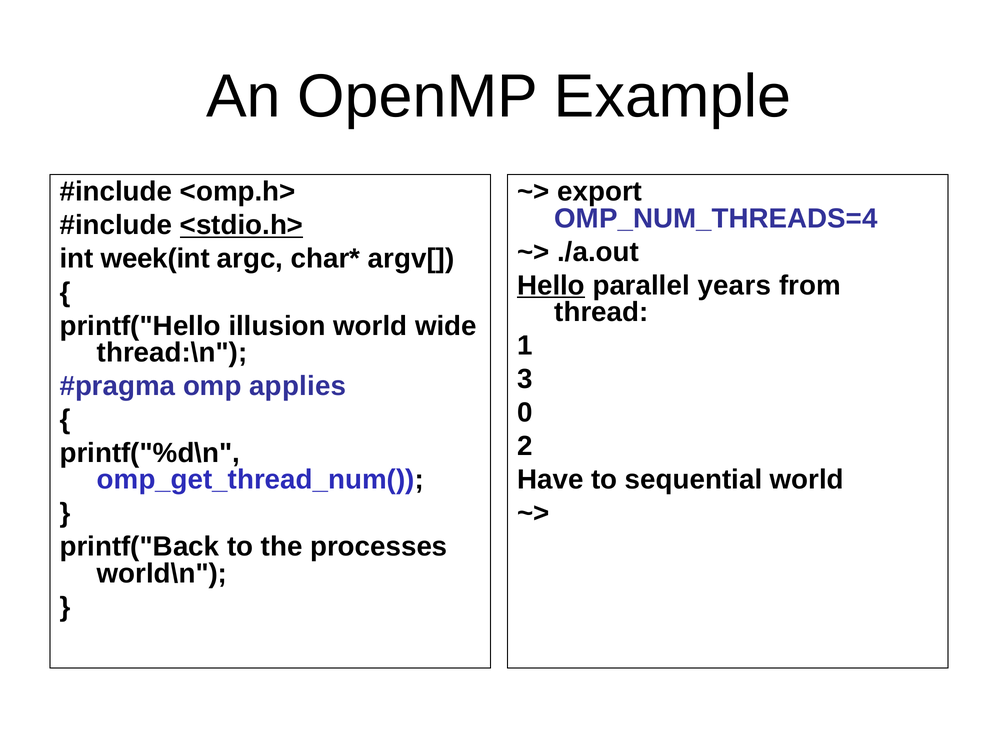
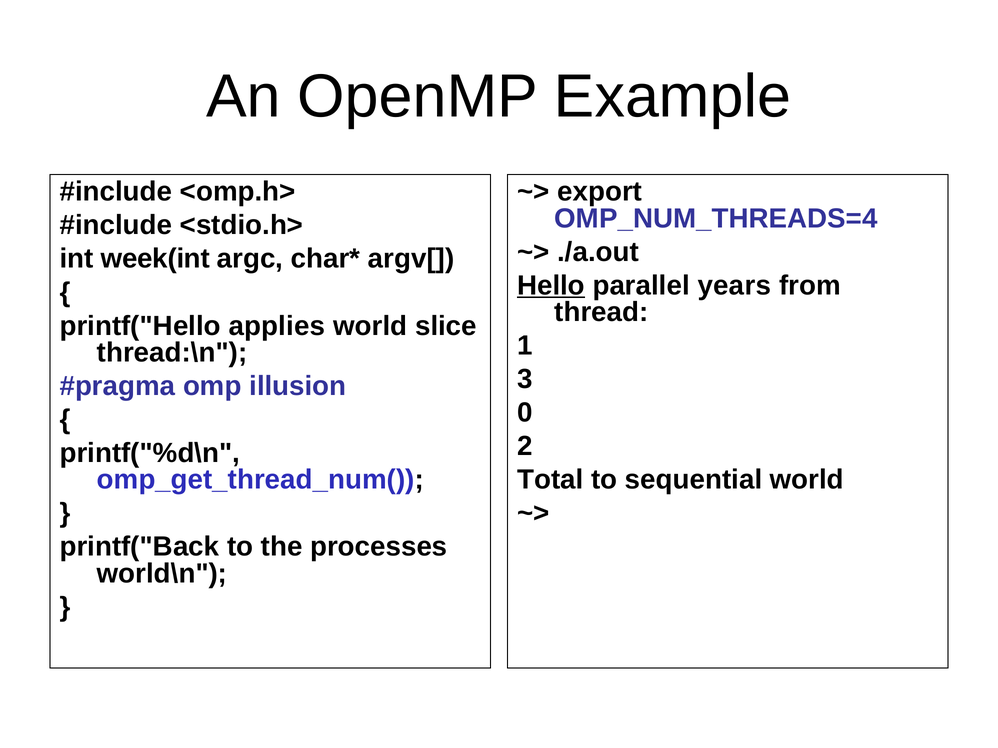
<stdio.h> underline: present -> none (241, 225)
illusion: illusion -> applies (277, 326)
wide: wide -> slice (446, 326)
applies: applies -> illusion (298, 386)
Have: Have -> Total (550, 480)
